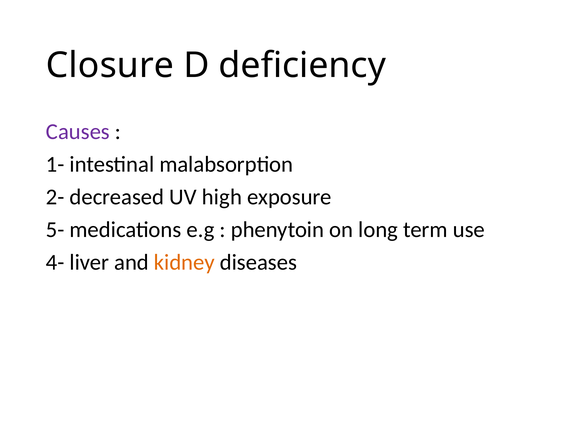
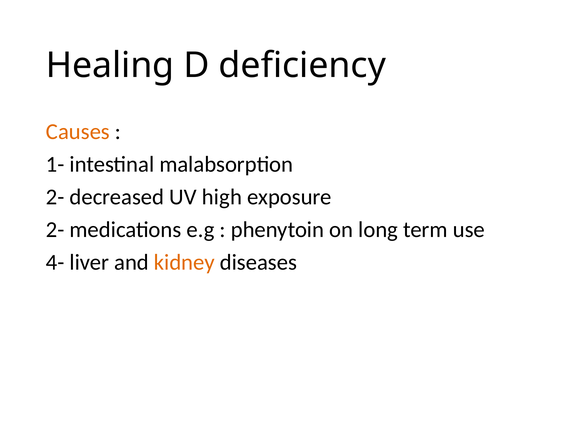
Closure: Closure -> Healing (110, 65)
Causes colour: purple -> orange (78, 132)
5-: 5- -> 2- (55, 230)
